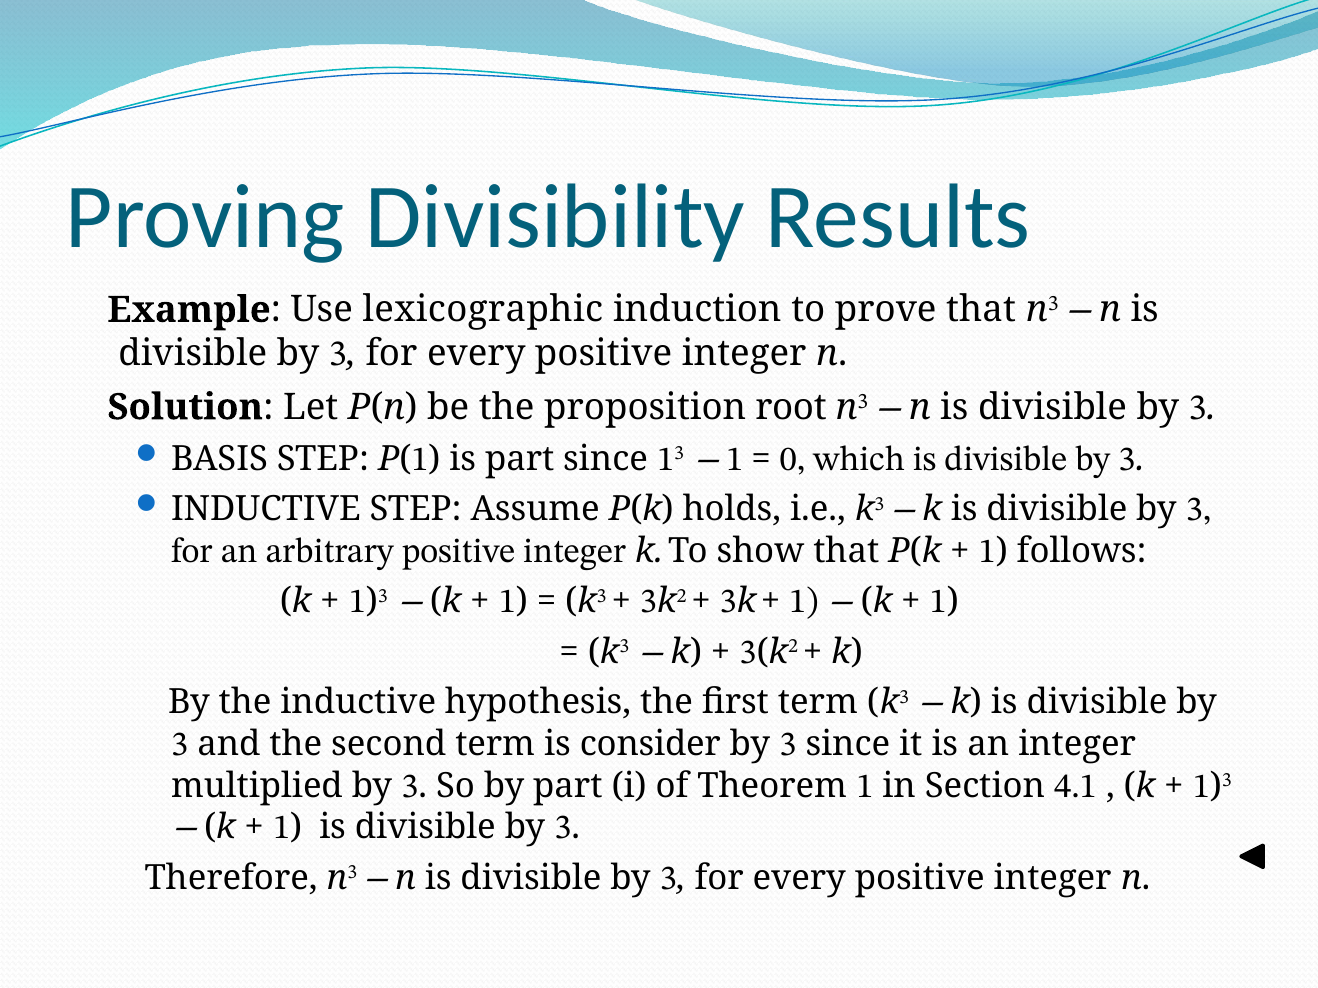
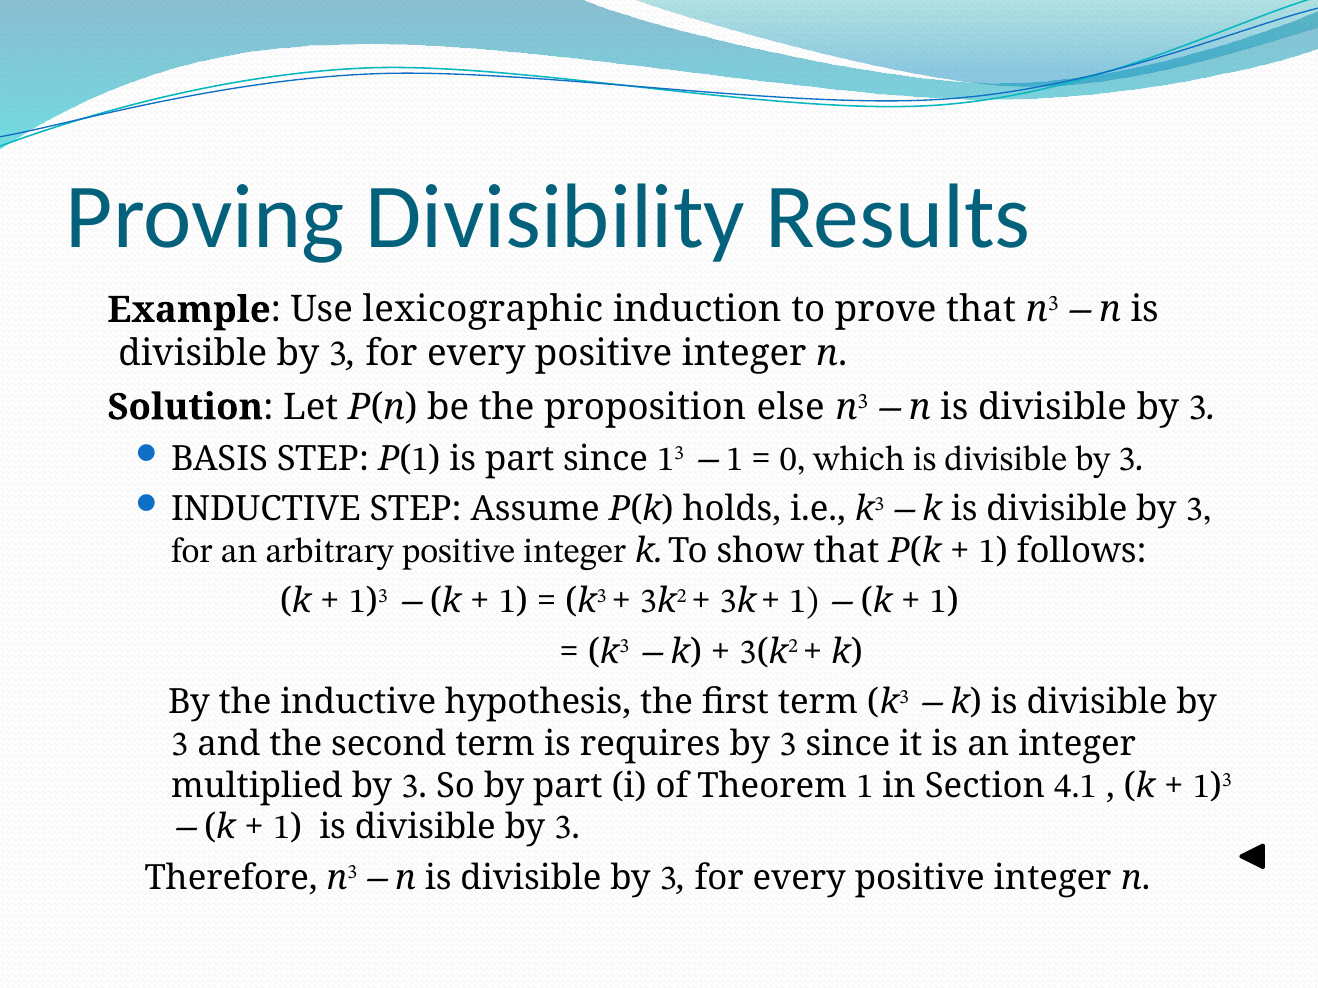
root: root -> else (791, 407)
consider: consider -> requires (650, 744)
